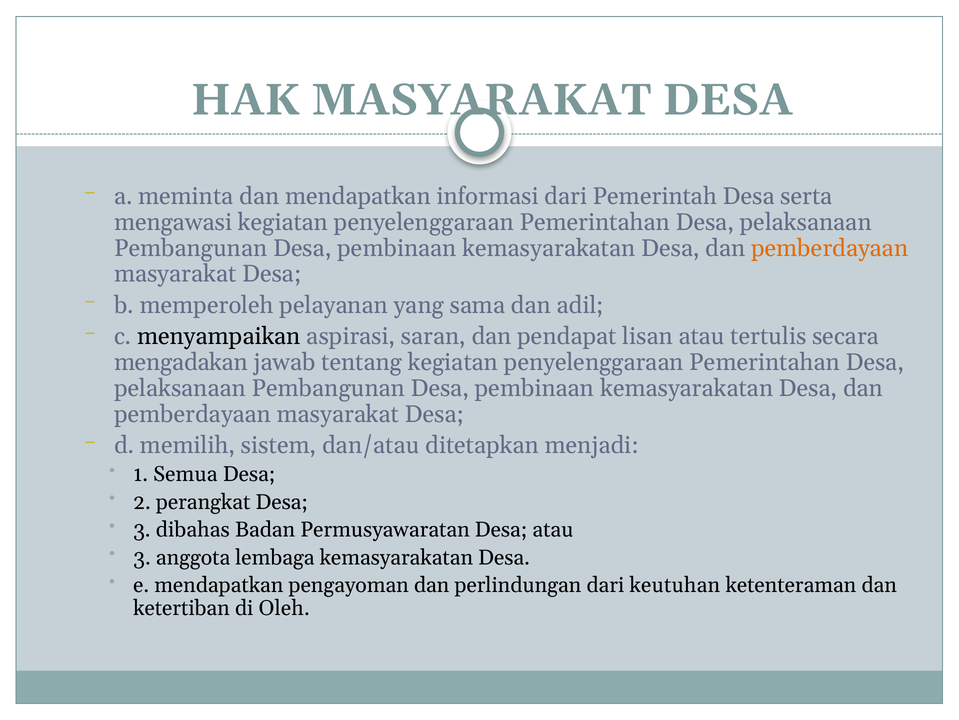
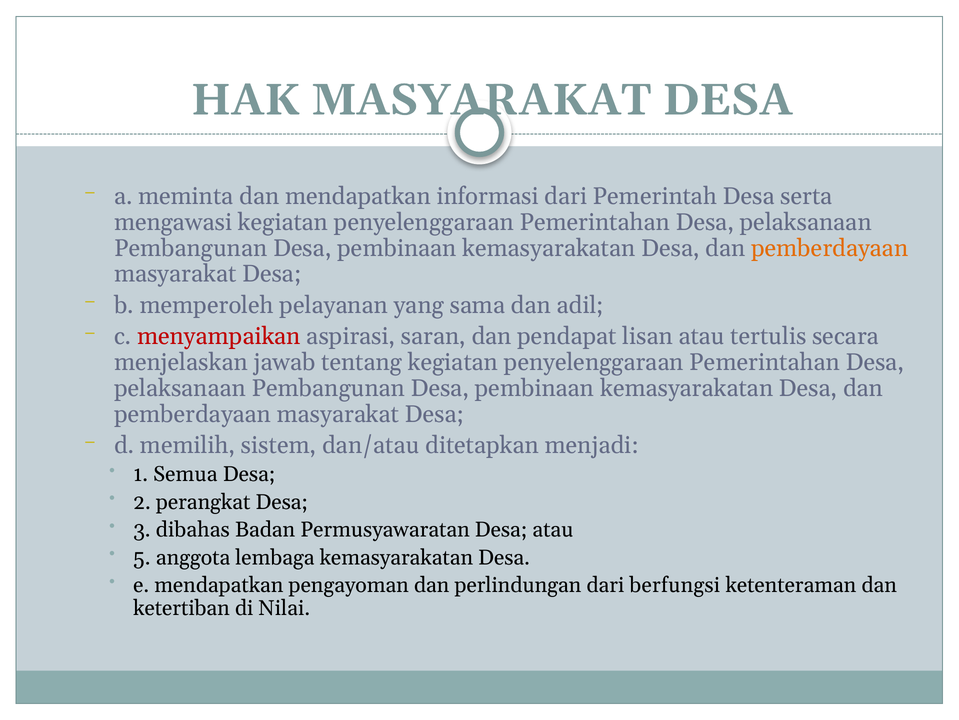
menyampaikan colour: black -> red (219, 336)
mengadakan: mengadakan -> menjelaskan (181, 362)
3: 3 -> 5 (142, 557)
keutuhan: keutuhan -> berfungsi (675, 585)
Oleh: Oleh -> Nilai (284, 608)
